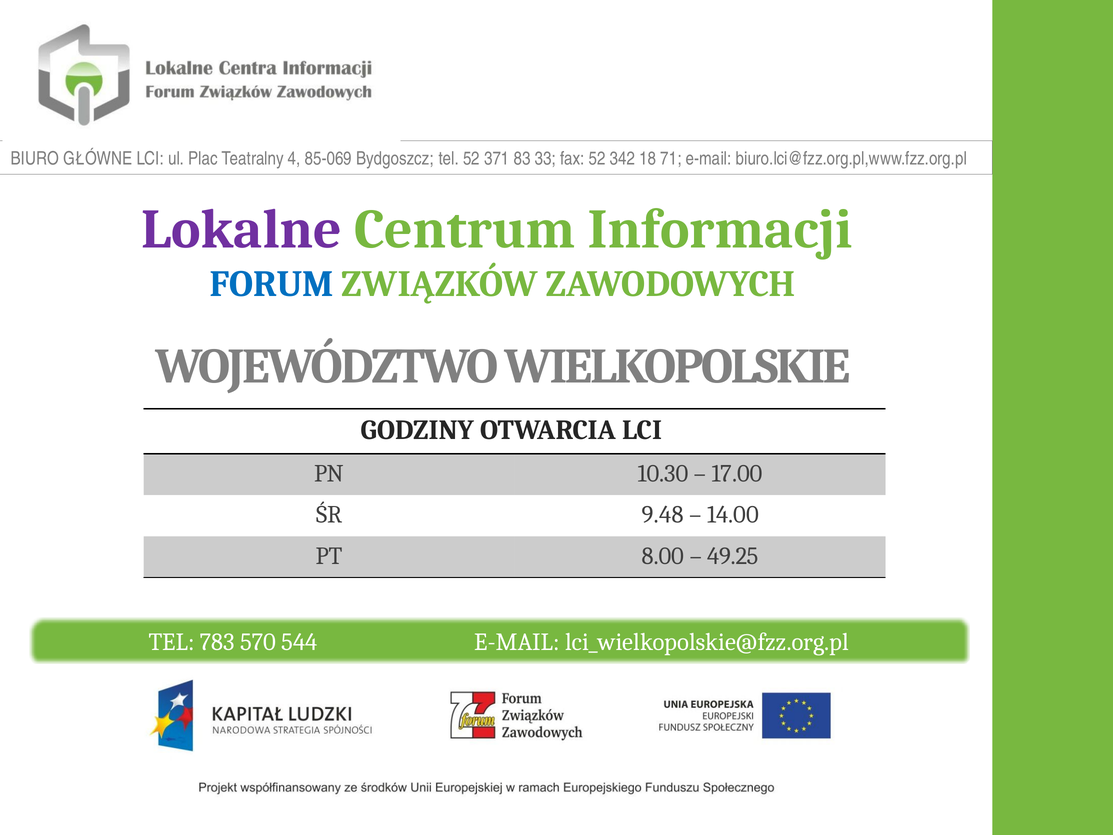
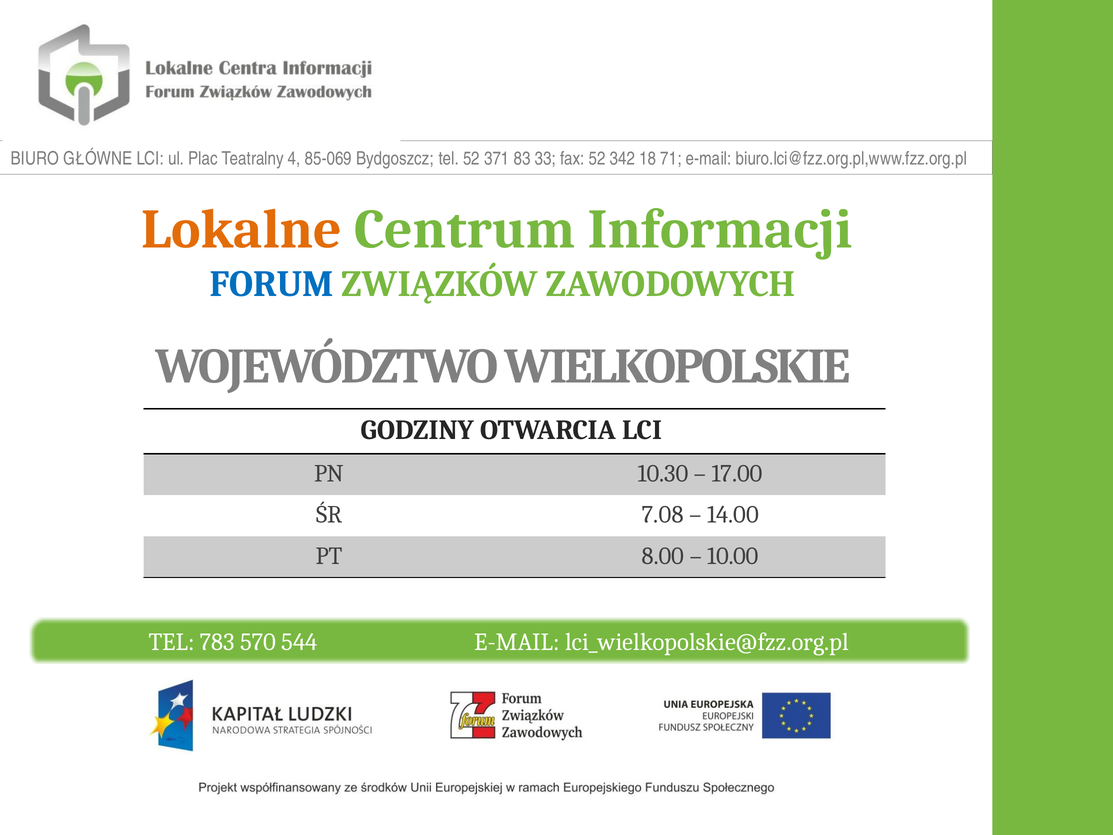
Lokalne colour: purple -> orange (241, 229)
9.48: 9.48 -> 7.08 (663, 515)
49.25: 49.25 -> 10.00 (733, 556)
